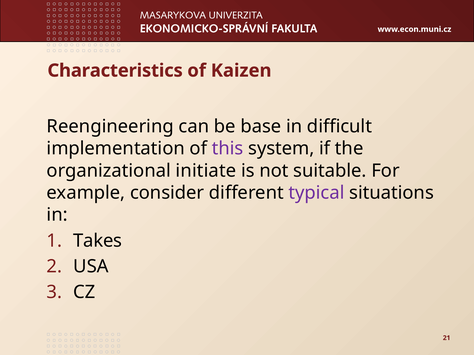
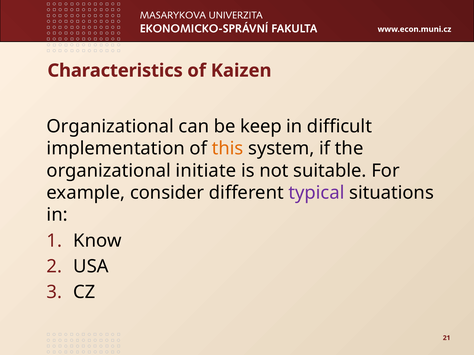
Reengineering: Reengineering -> Organizational (110, 127)
base: base -> keep (261, 127)
this colour: purple -> orange (228, 149)
Takes: Takes -> Know (98, 241)
